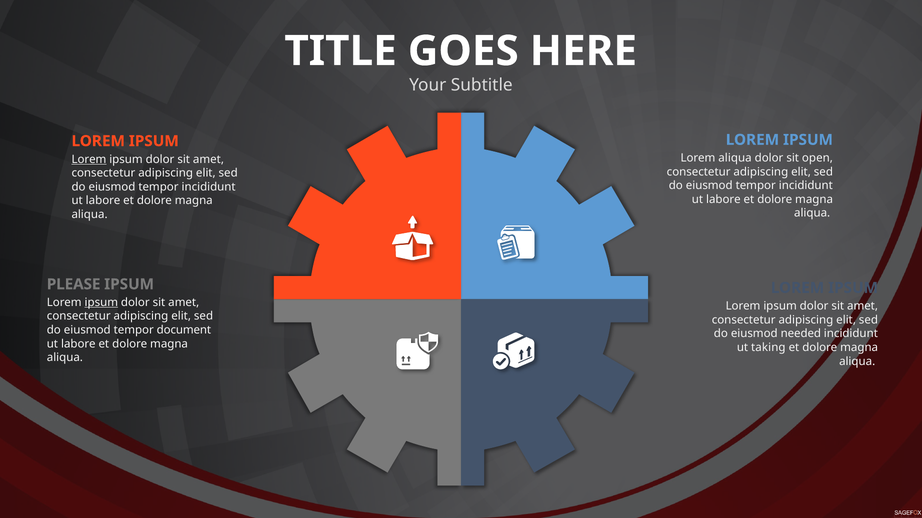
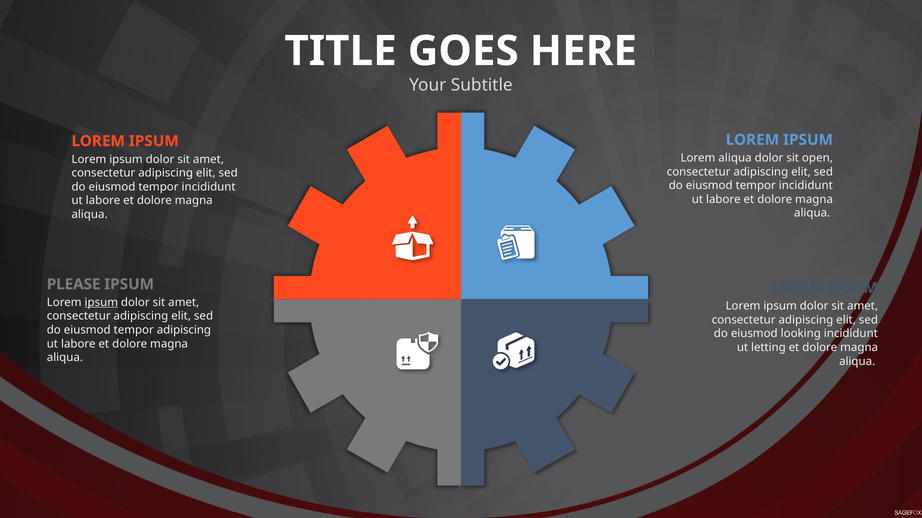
Lorem underline: present -> none (89, 159)
tempor document: document -> adipiscing (184, 330)
needed: needed -> looking (801, 334)
taking: taking -> letting (768, 348)
